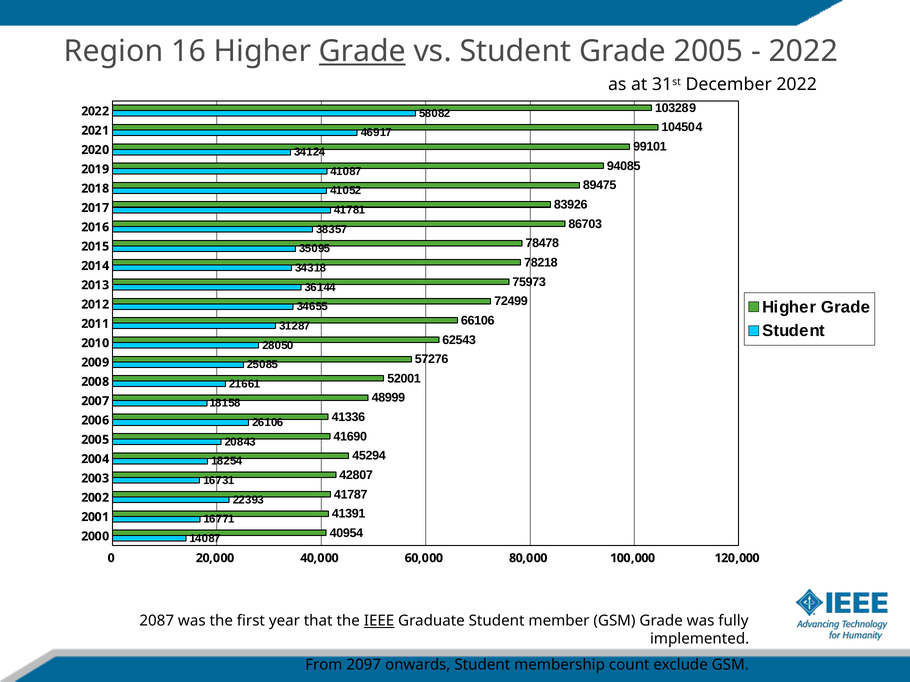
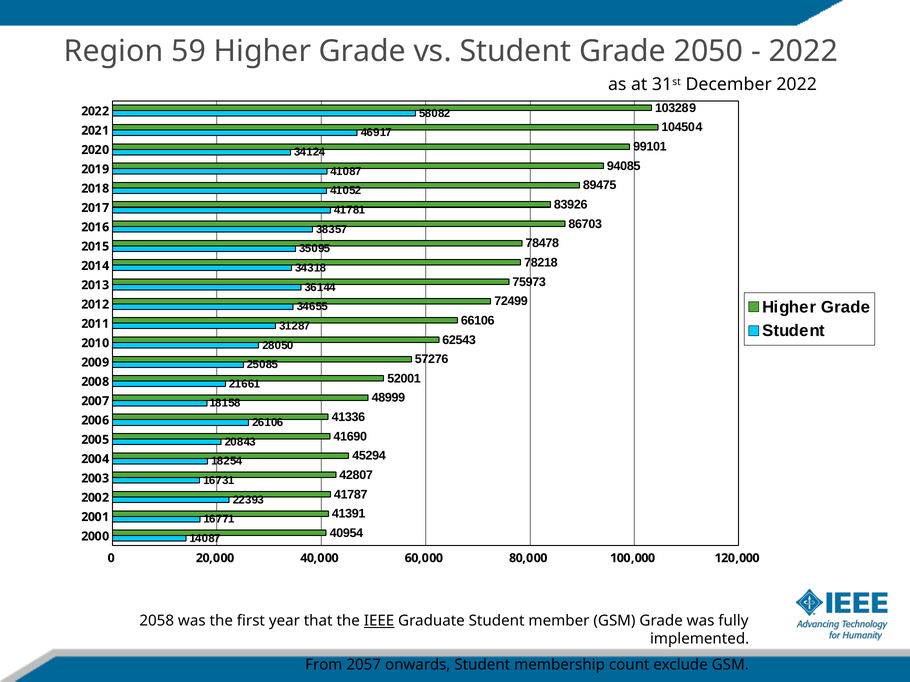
16: 16 -> 59 (189, 51)
Grade underline: present -> none (362, 51)
Grade 2005: 2005 -> 2050 (708, 51)
2087: 2087 -> 2058 (157, 621)
2097: 2097 -> 2057 (364, 665)
